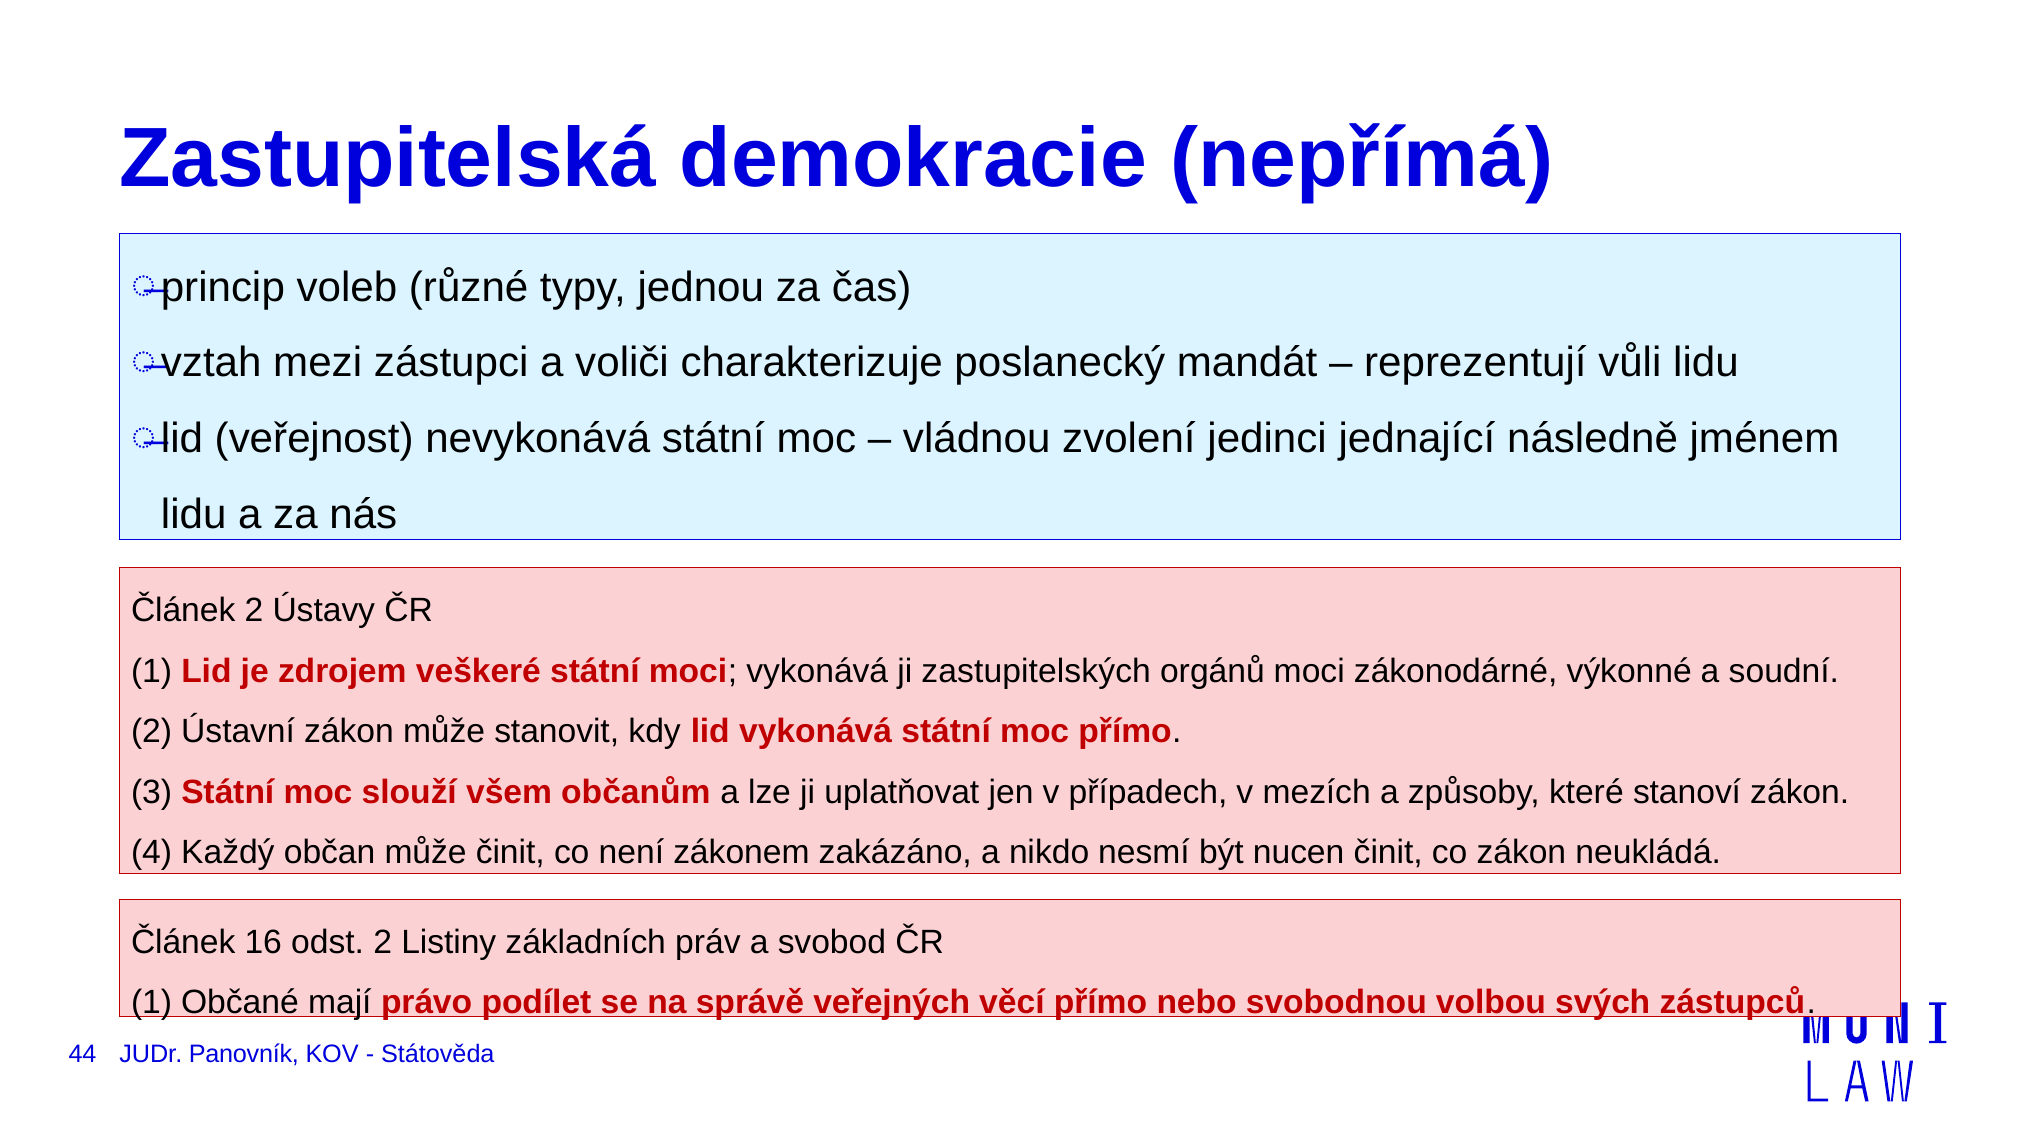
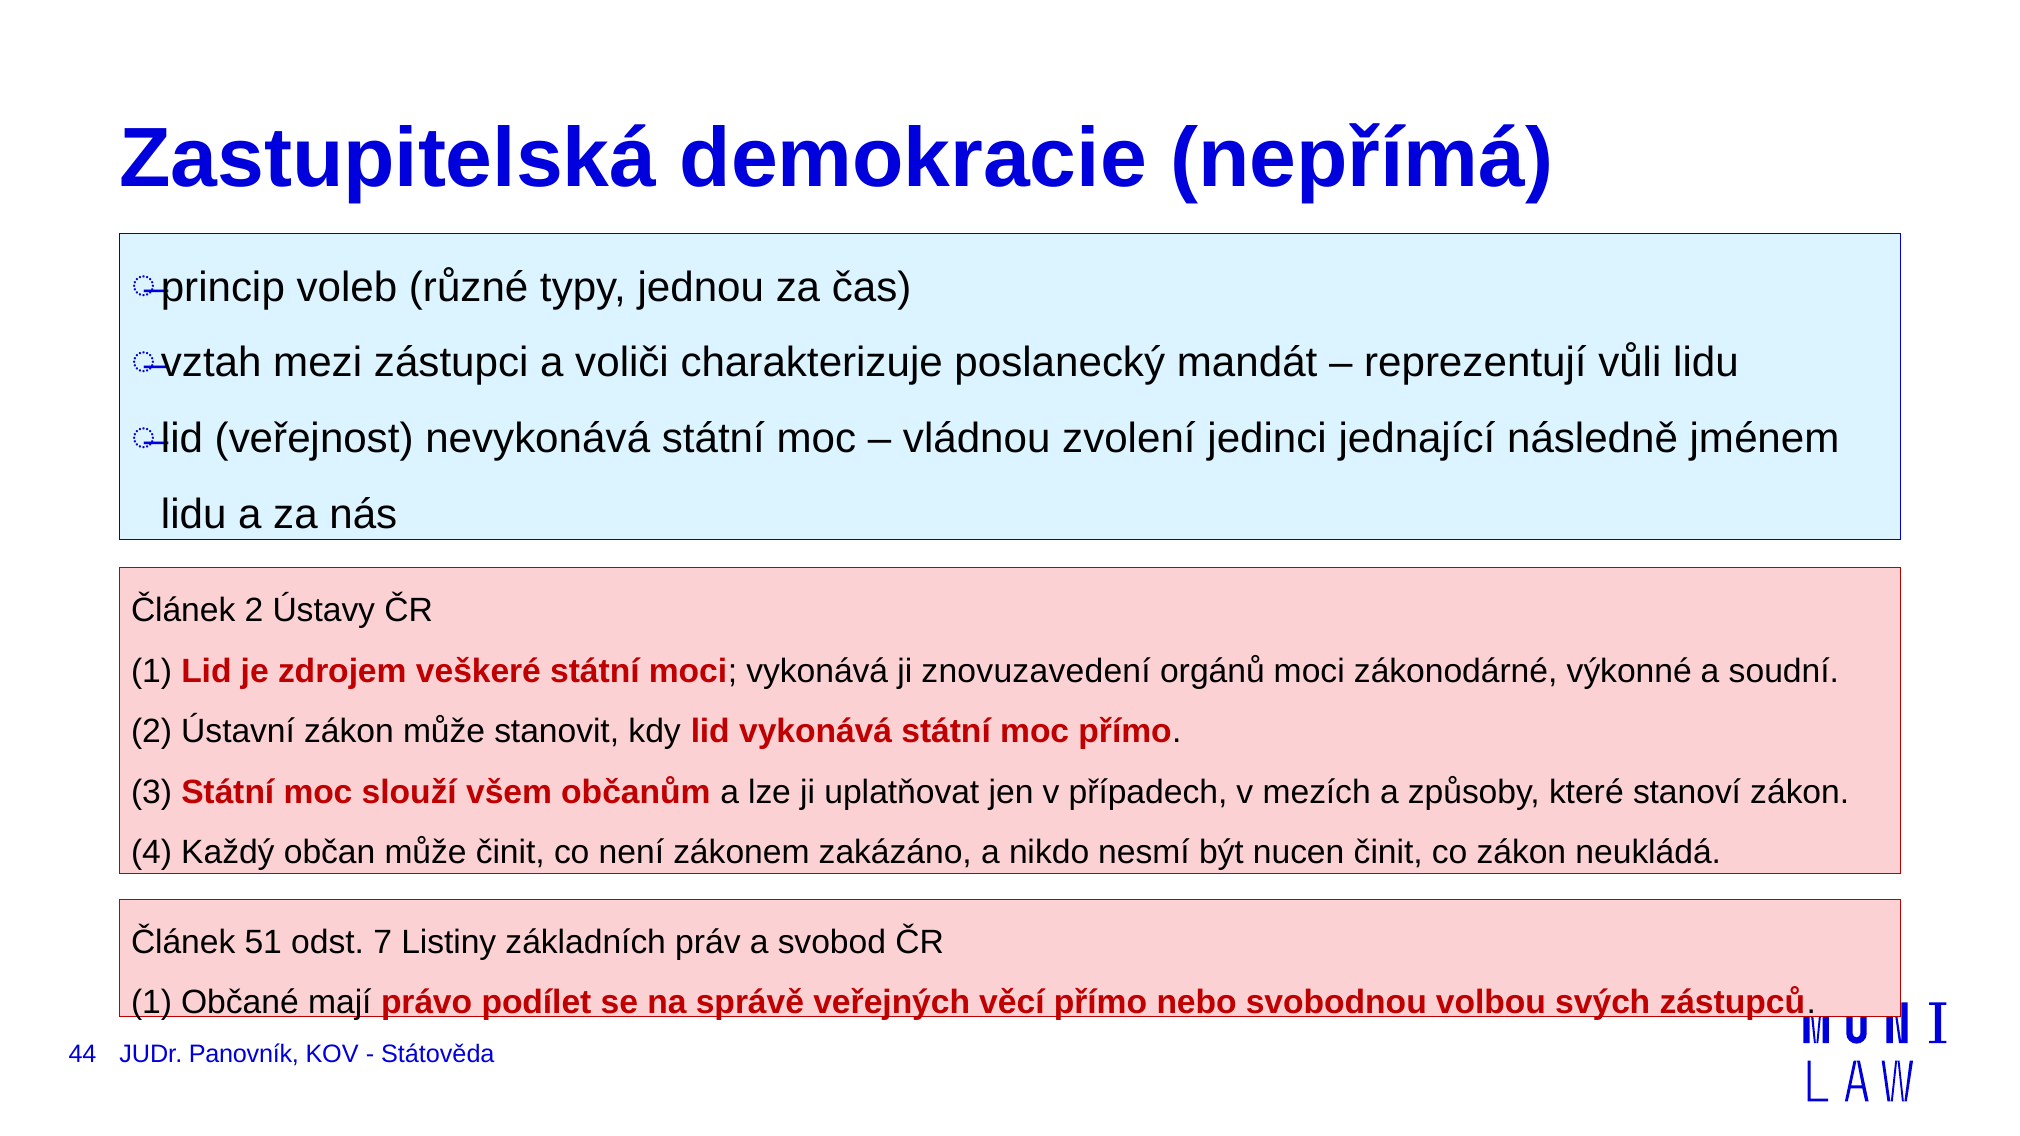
zastupitelských: zastupitelských -> znovuzavedení (1036, 671)
16: 16 -> 51 (263, 942)
odst 2: 2 -> 7 (383, 942)
